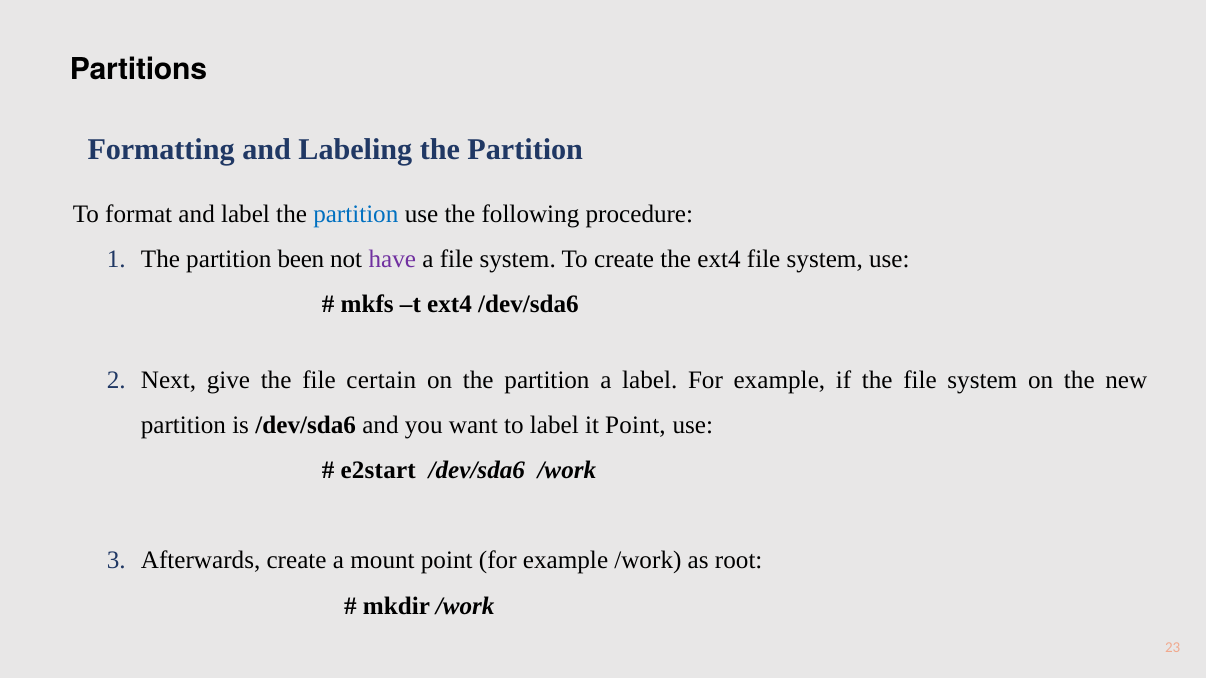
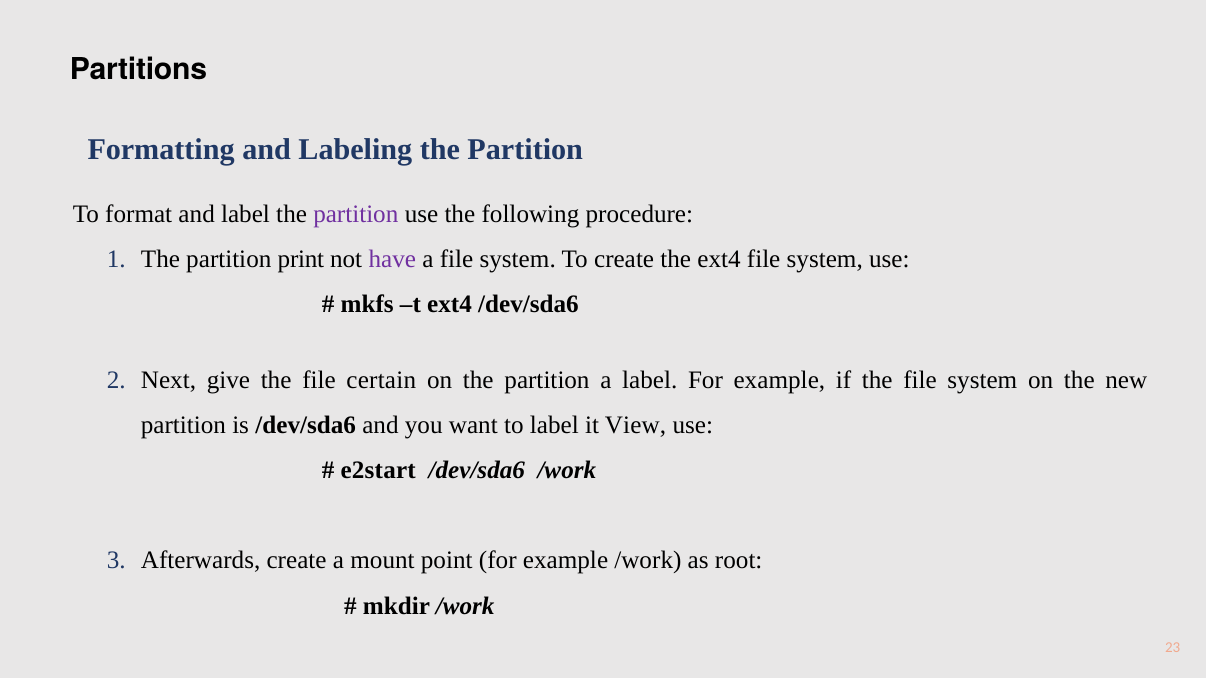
partition colour: blue -> purple (356, 214)
been: been -> print (301, 259)
it Point: Point -> View (636, 425)
